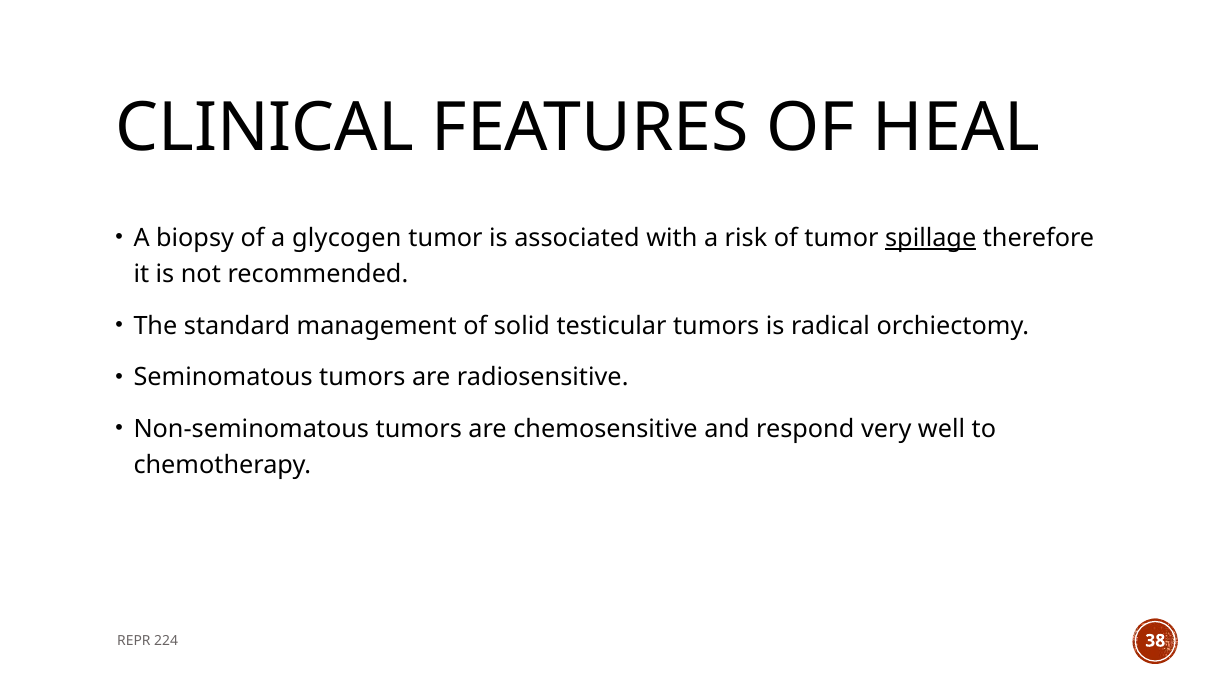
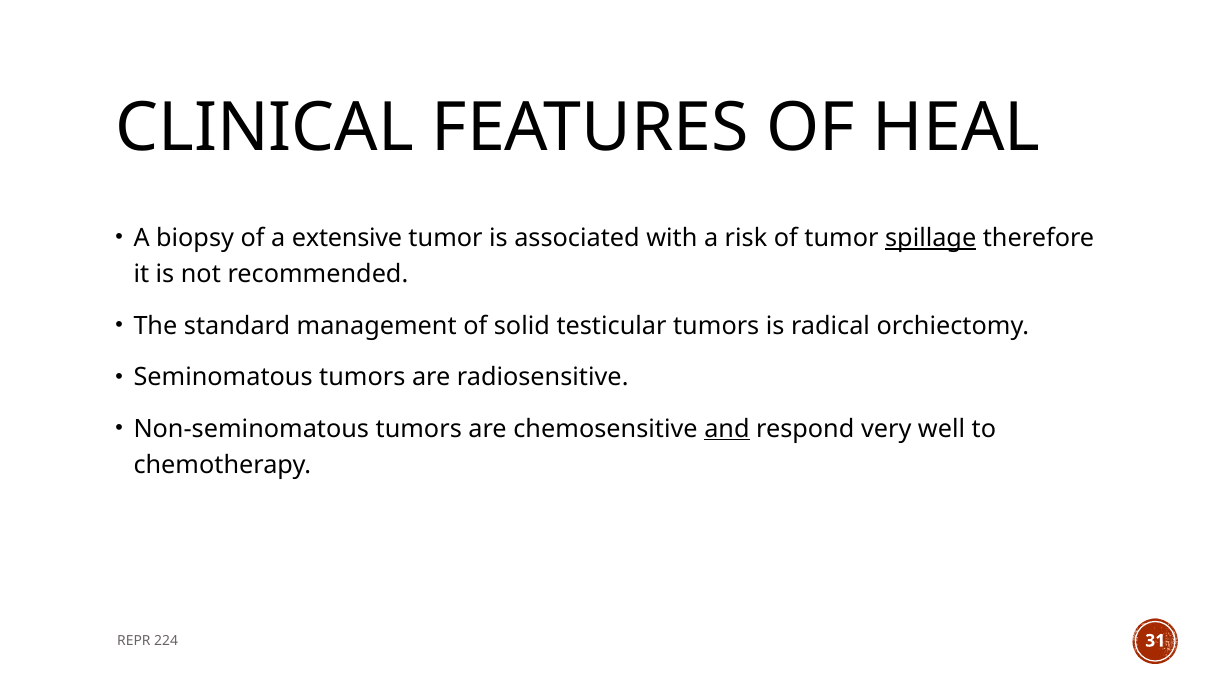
glycogen: glycogen -> extensive (347, 238)
and underline: none -> present (727, 429)
38: 38 -> 31 (1155, 641)
